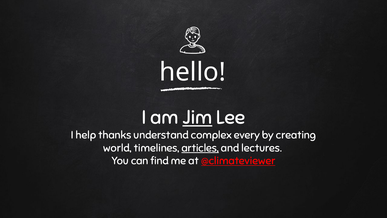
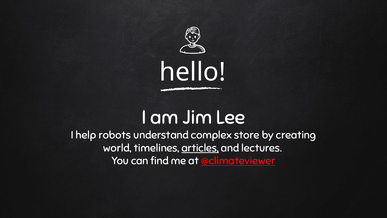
Jim underline: present -> none (197, 117)
thanks: thanks -> robots (115, 135)
every: every -> store (247, 135)
